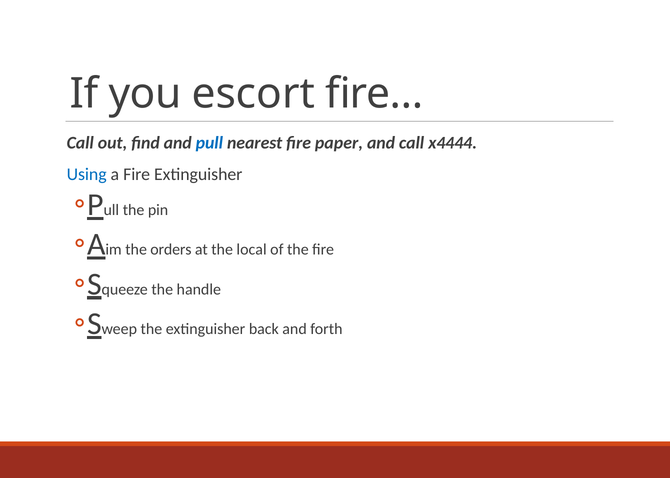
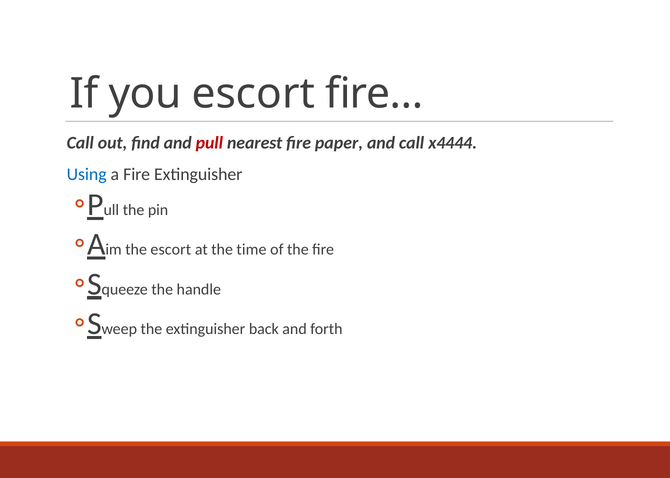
pull colour: blue -> red (209, 143)
the orders: orders -> escort (171, 250)
local: local -> time (252, 250)
